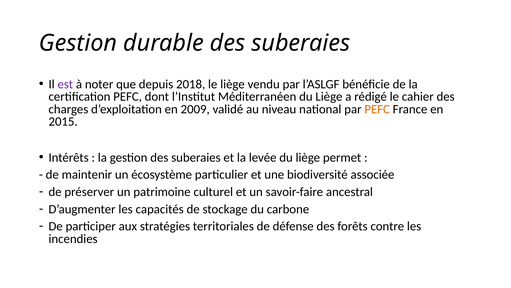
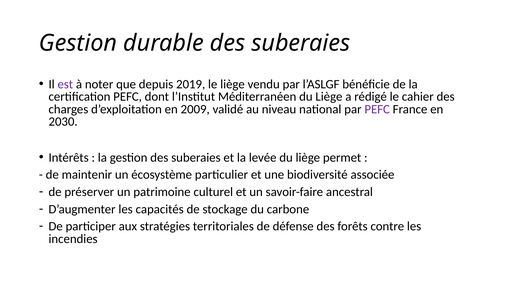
2018: 2018 -> 2019 (191, 84)
PEFC colour: orange -> purple (377, 109)
2015: 2015 -> 2030 (63, 121)
